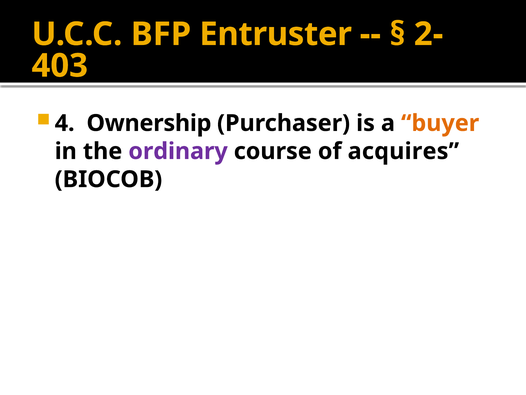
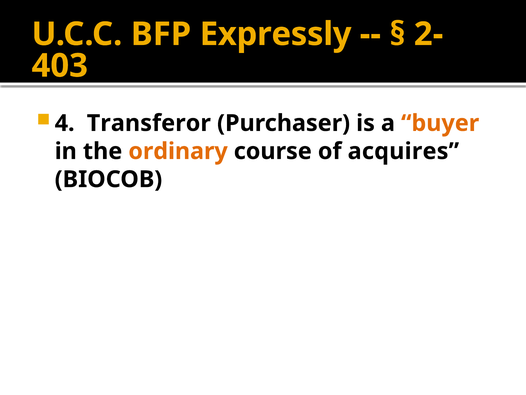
Entruster: Entruster -> Expressly (276, 34)
Ownership: Ownership -> Transferor (149, 123)
ordinary colour: purple -> orange (178, 151)
